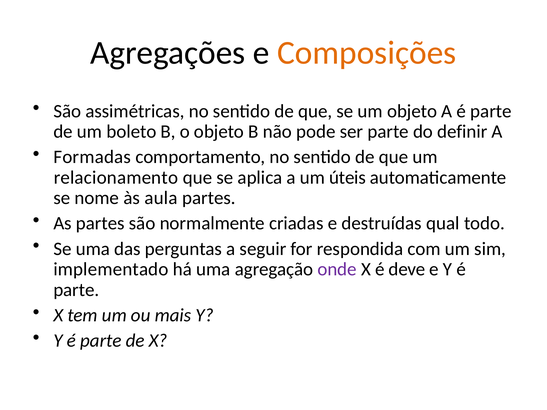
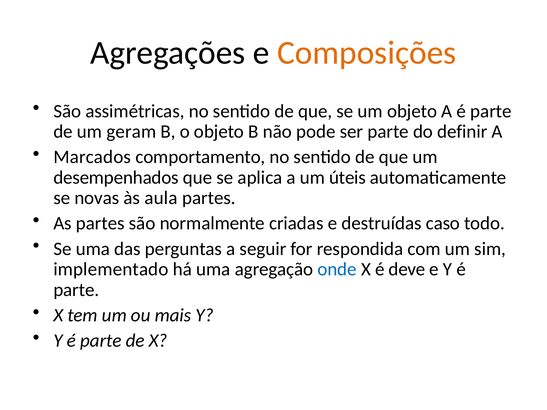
boleto: boleto -> geram (131, 132)
Formadas: Formadas -> Marcados (92, 157)
relacionamento: relacionamento -> desempenhados (116, 178)
nome: nome -> novas (97, 198)
qual: qual -> caso (443, 224)
onde colour: purple -> blue (337, 269)
